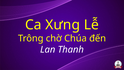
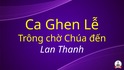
Xưng: Xưng -> Ghen (63, 25)
